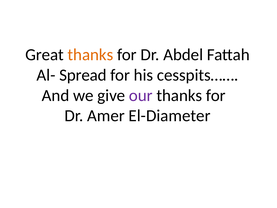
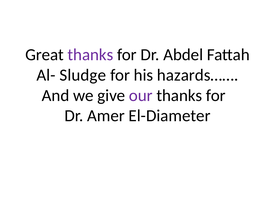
thanks colour: orange -> purple (90, 55)
Spread: Spread -> Sludge (83, 75)
cesspits……: cesspits…… -> hazards…… (198, 75)
